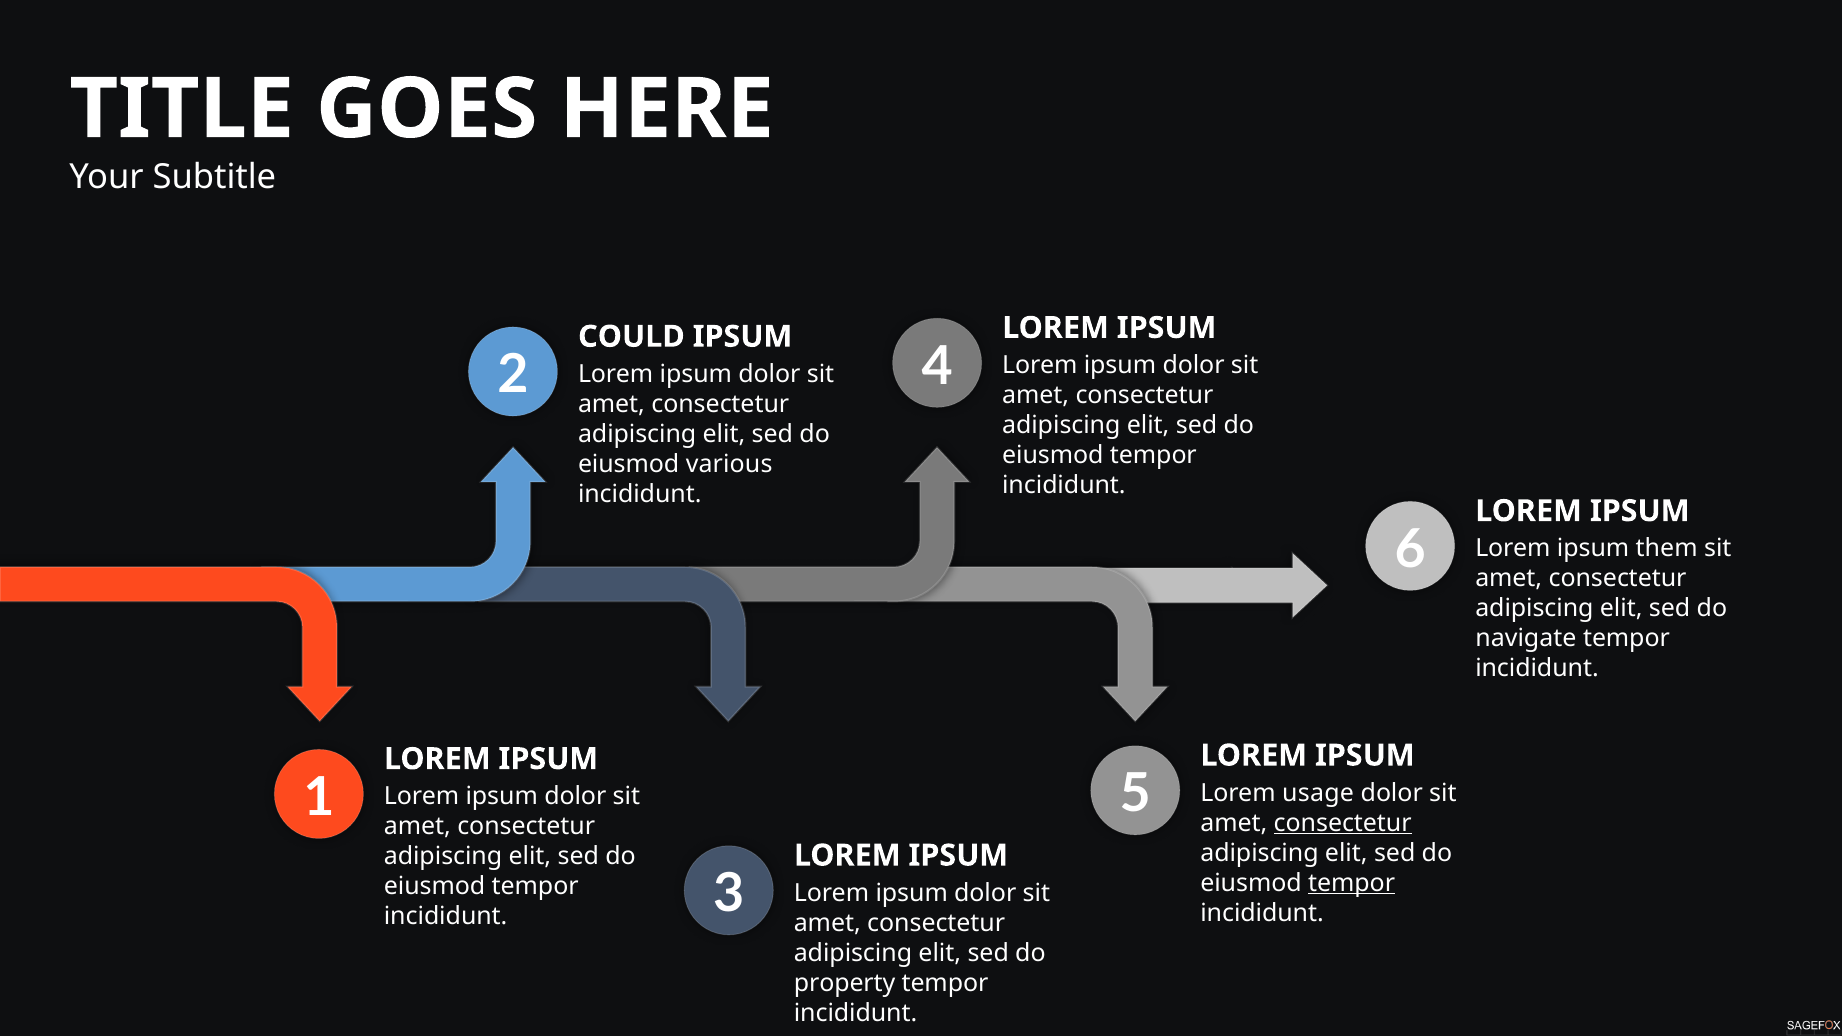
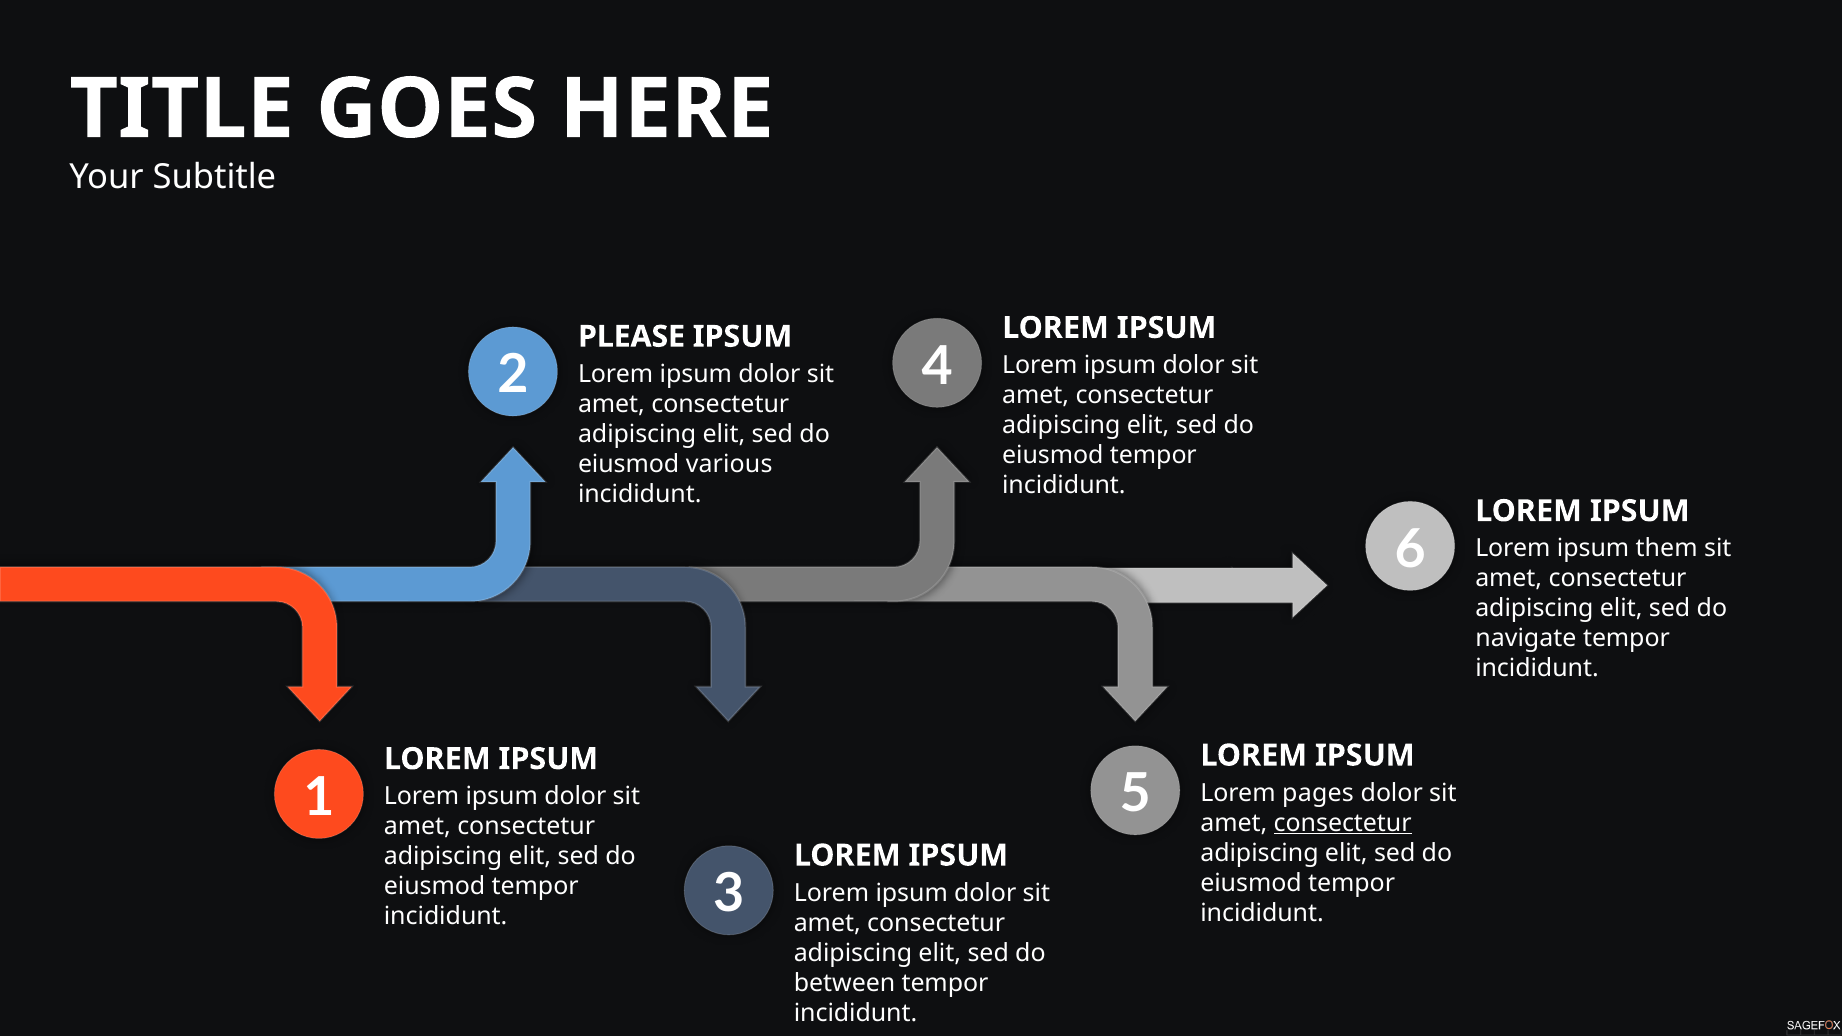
COULD: COULD -> PLEASE (632, 337)
usage: usage -> pages (1318, 793)
tempor underline: present -> none (1352, 883)
property: property -> between (845, 983)
